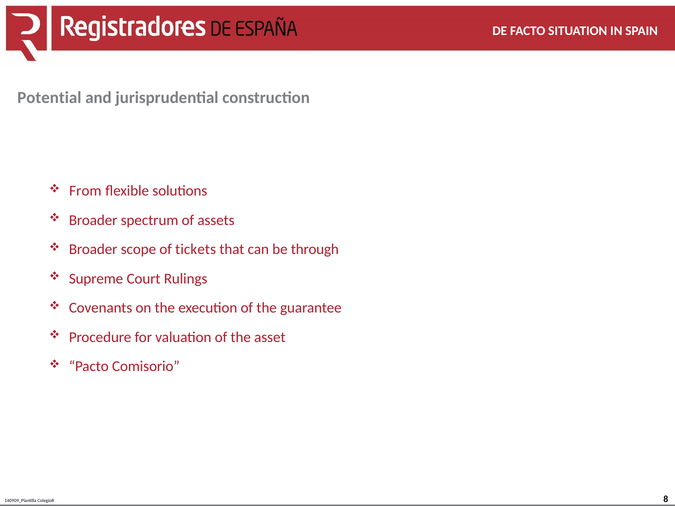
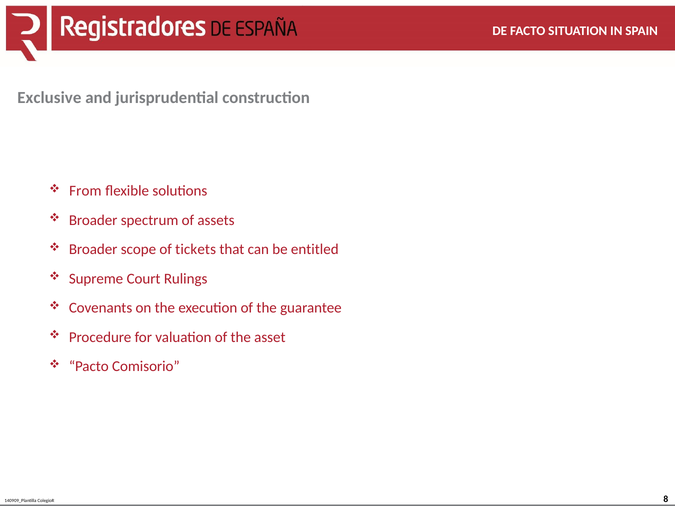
Potential: Potential -> Exclusive (49, 98)
through: through -> entitled (315, 249)
